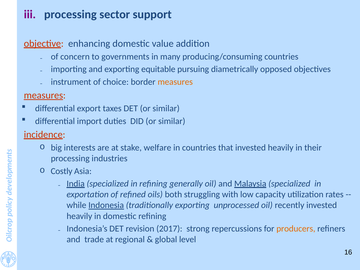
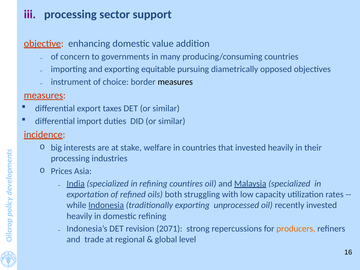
measures colour: orange -> black (175, 82)
Costly: Costly -> Prices (62, 171)
generally: generally -> countires (186, 184)
2017: 2017 -> 2071 (169, 229)
